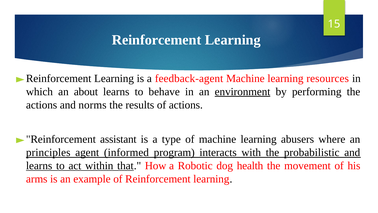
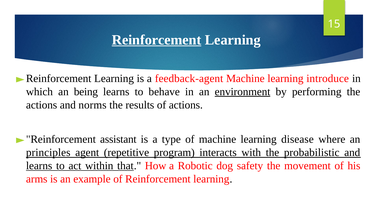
Reinforcement underline: none -> present (157, 40)
resources: resources -> introduce (328, 78)
about: about -> being (86, 91)
abusers: abusers -> disease (297, 139)
informed: informed -> repetitive (126, 152)
health: health -> safety (250, 165)
